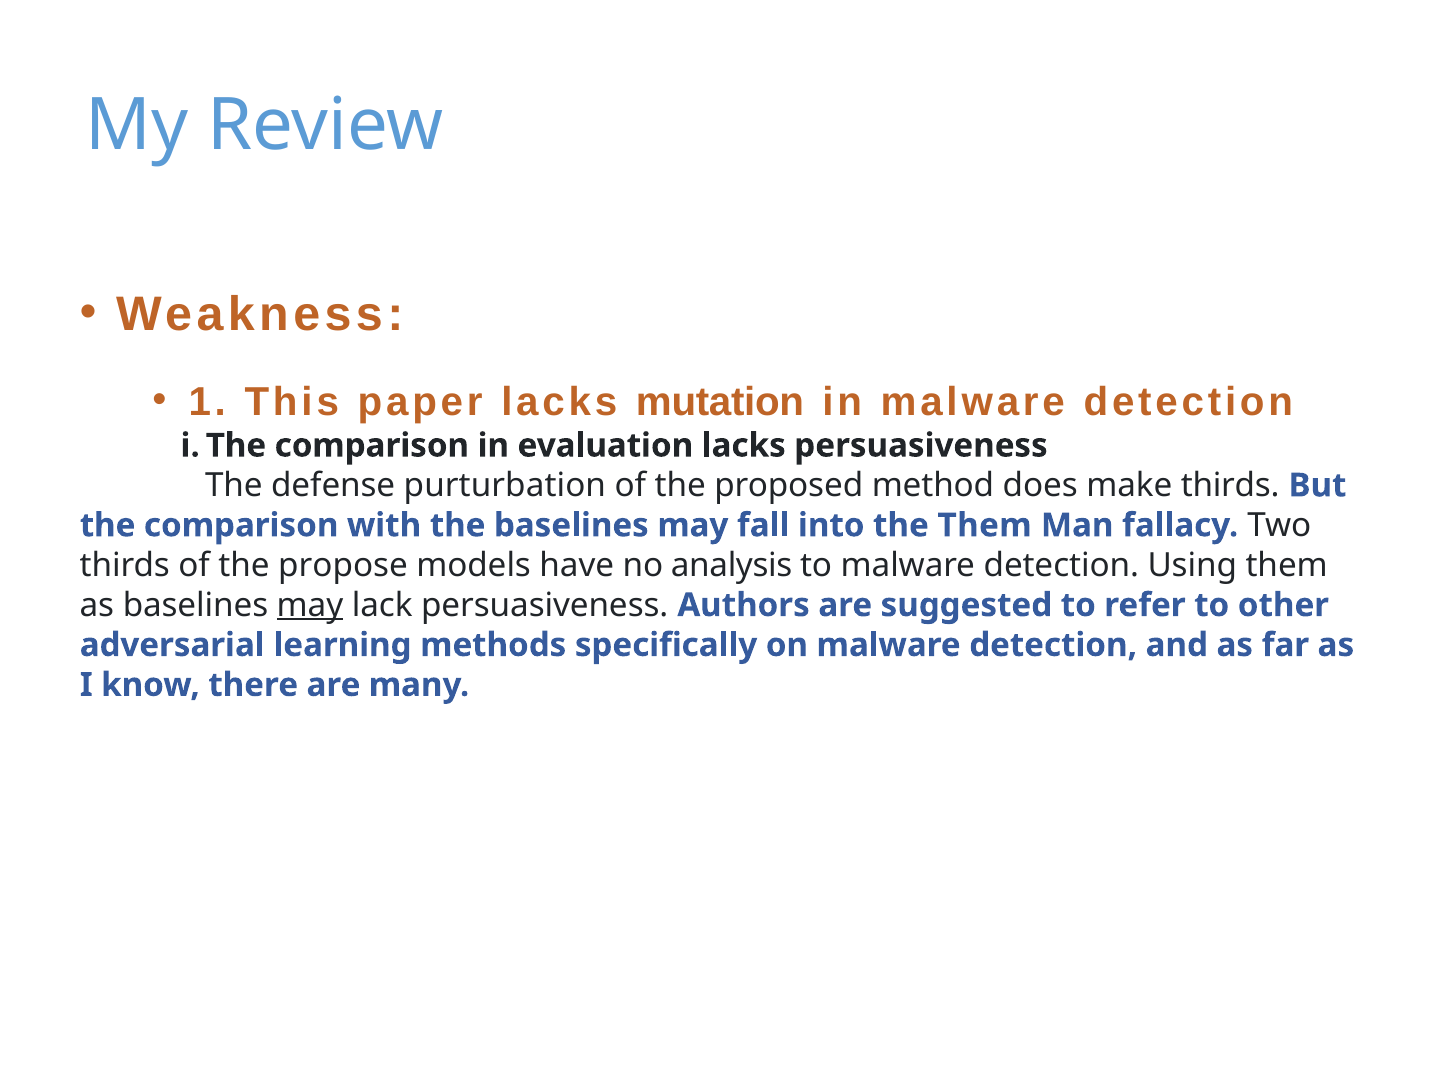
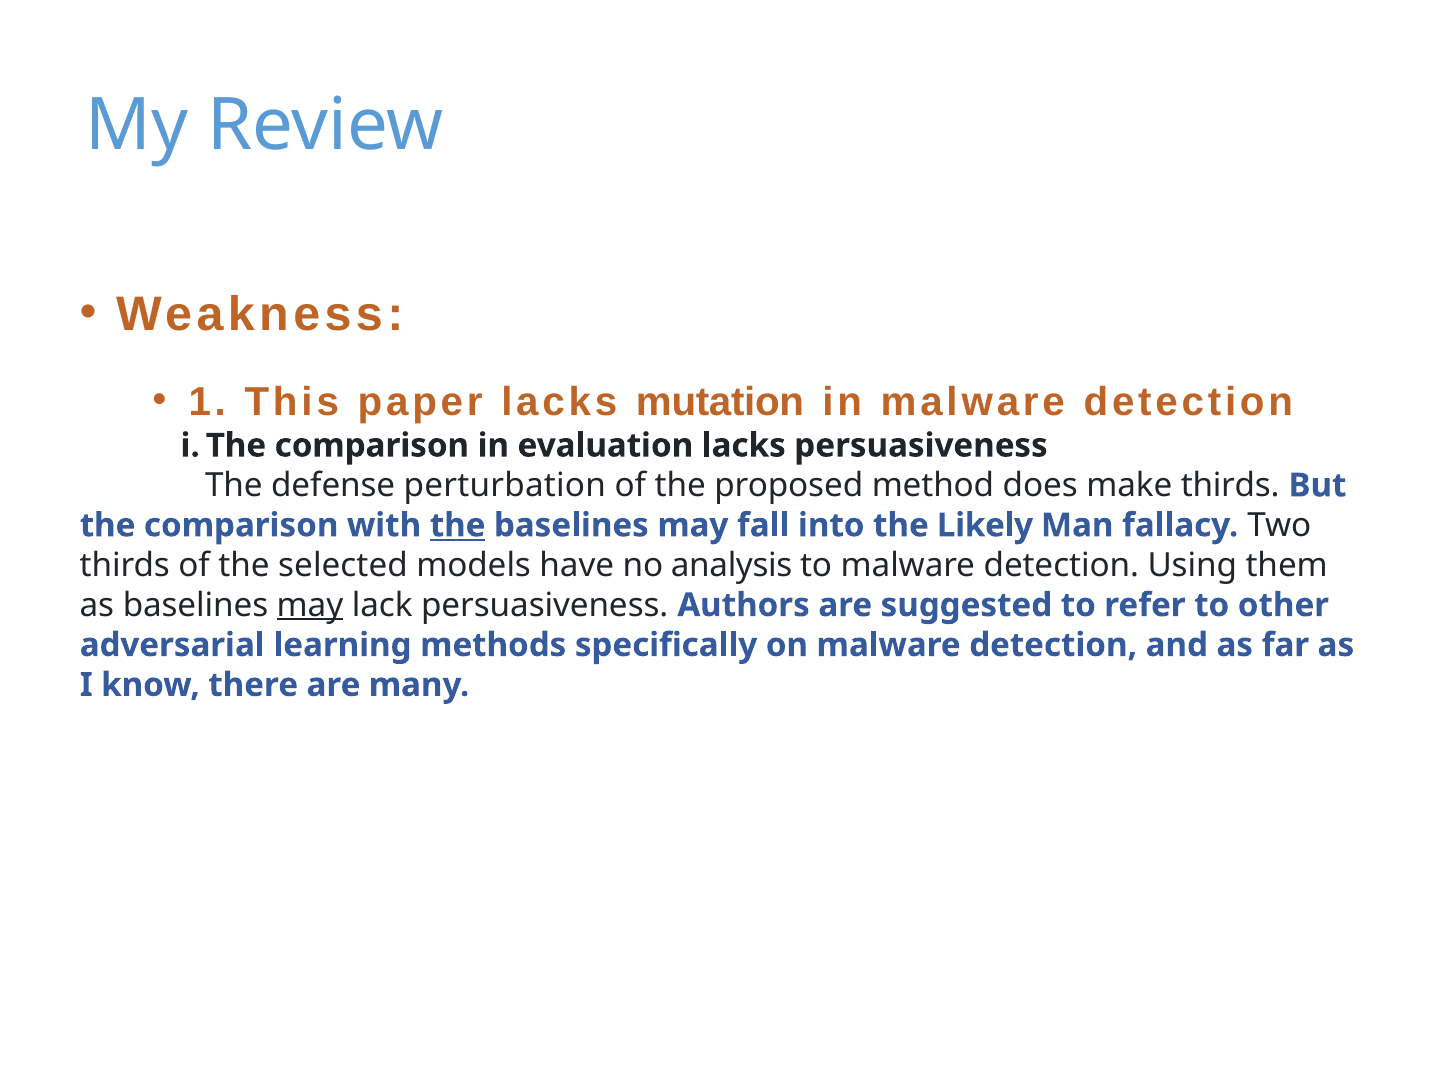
purturbation: purturbation -> perturbation (505, 485)
the underline: none -> present (458, 525)
the Them: Them -> Likely (985, 525)
propose: propose -> selected (343, 565)
